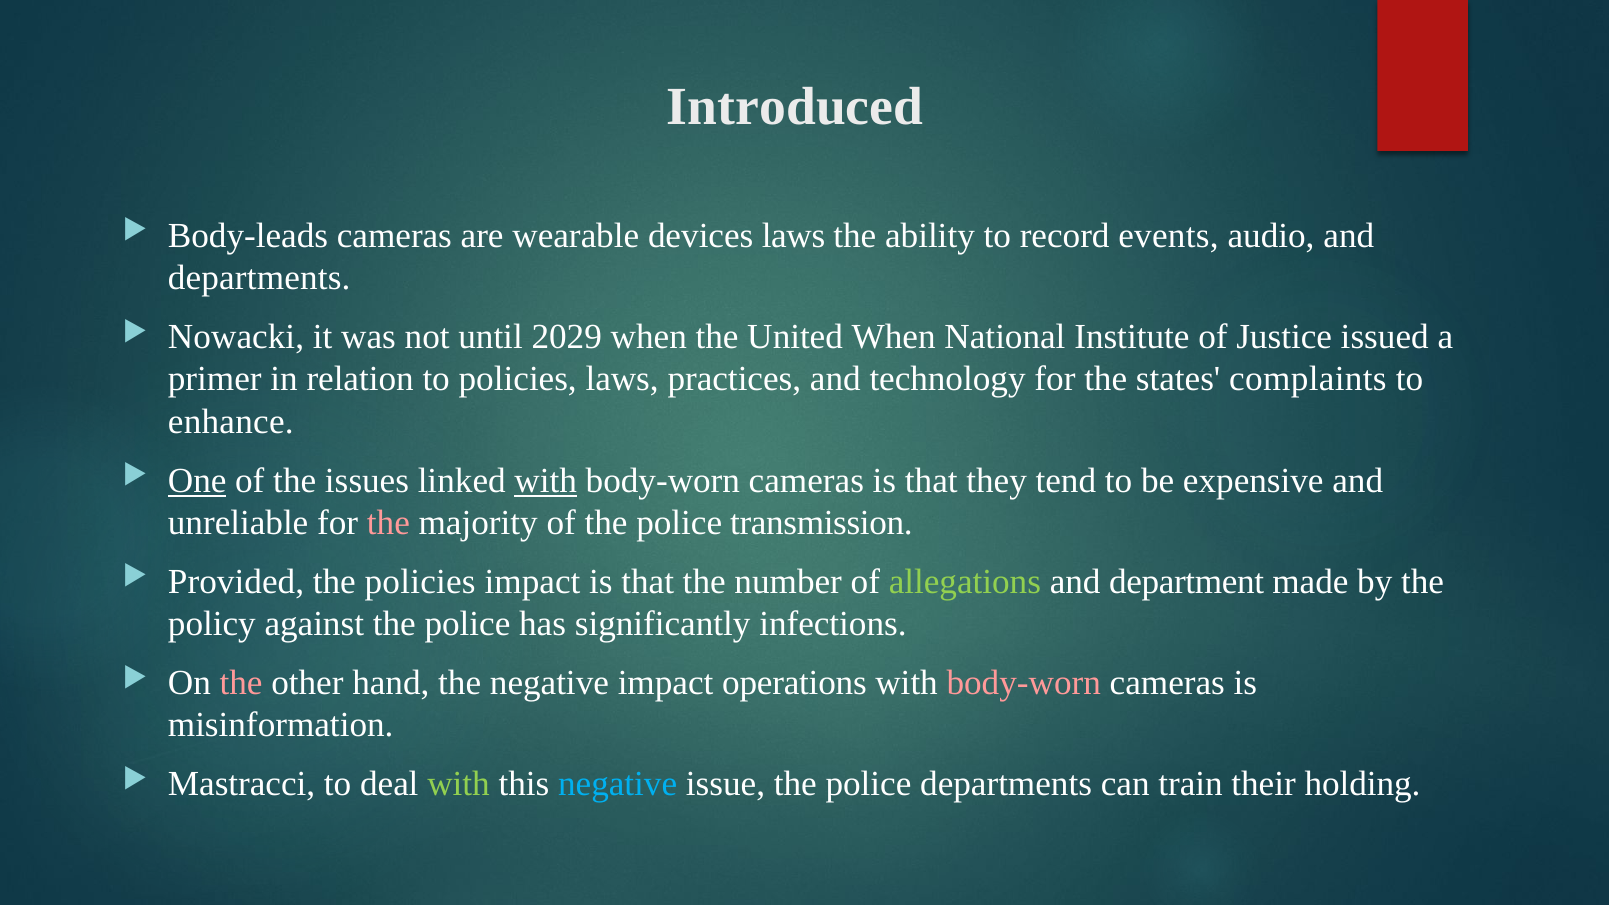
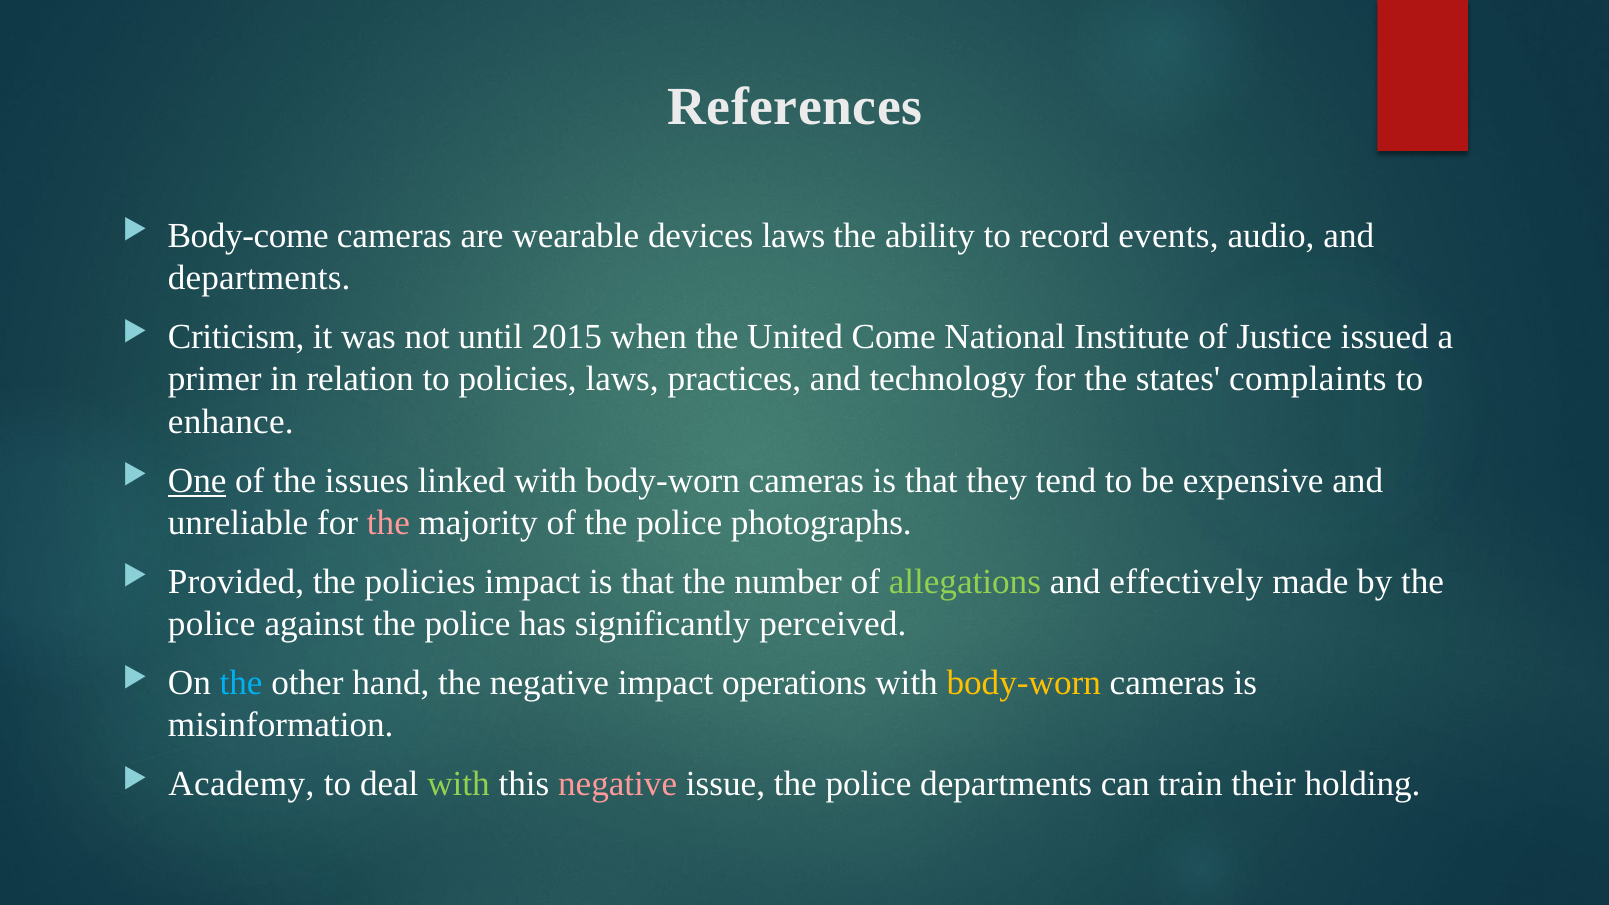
Introduced: Introduced -> References (795, 107)
Body-leads: Body-leads -> Body-come (248, 236)
Nowacki: Nowacki -> Criticism (236, 337)
2029: 2029 -> 2015 (567, 337)
United When: When -> Come (894, 337)
with underline: present -> none (546, 480)
transmission: transmission -> photographs (821, 523)
department: department -> effectively (1186, 582)
policy: policy -> police (212, 624)
infections: infections -> perceived (833, 624)
the colour: pink -> light blue (241, 683)
body-worn colour: pink -> yellow (1024, 683)
Mastracci: Mastracci -> Academy (241, 784)
negative colour: light blue -> pink (618, 784)
